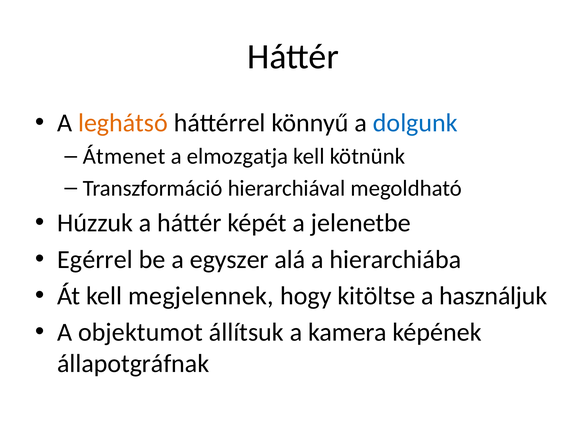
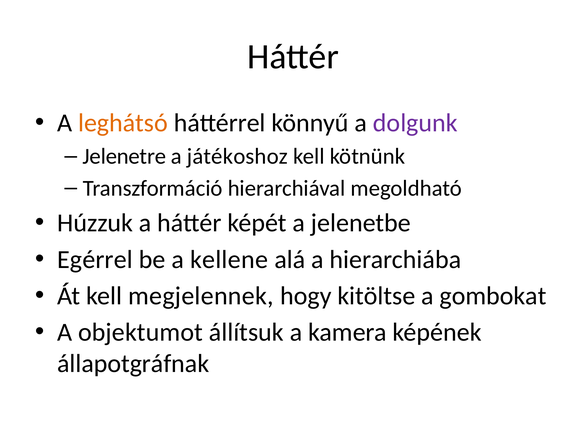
dolgunk colour: blue -> purple (415, 123)
Átmenet: Átmenet -> Jelenetre (124, 157)
elmozgatja: elmozgatja -> játékoshoz (237, 157)
egyszer: egyszer -> kellene (229, 260)
használjuk: használjuk -> gombokat (493, 296)
